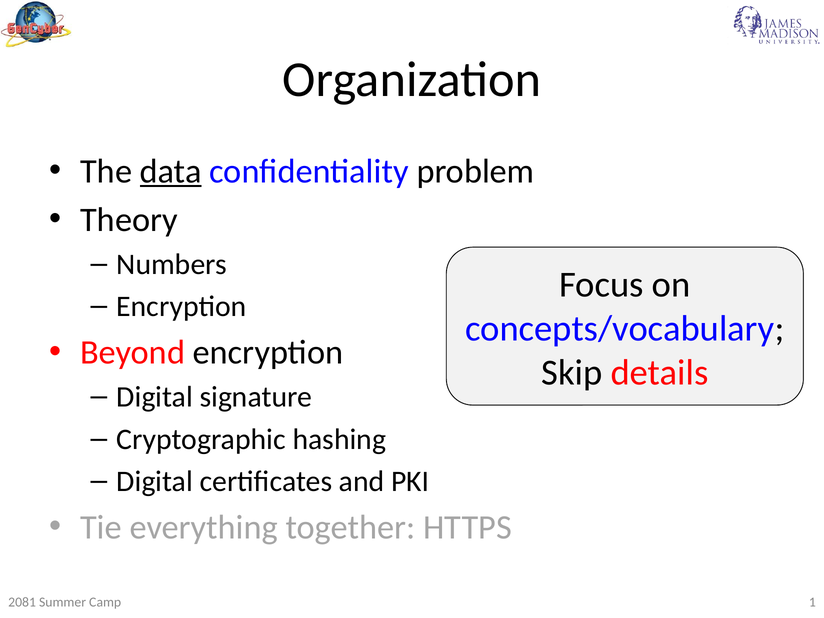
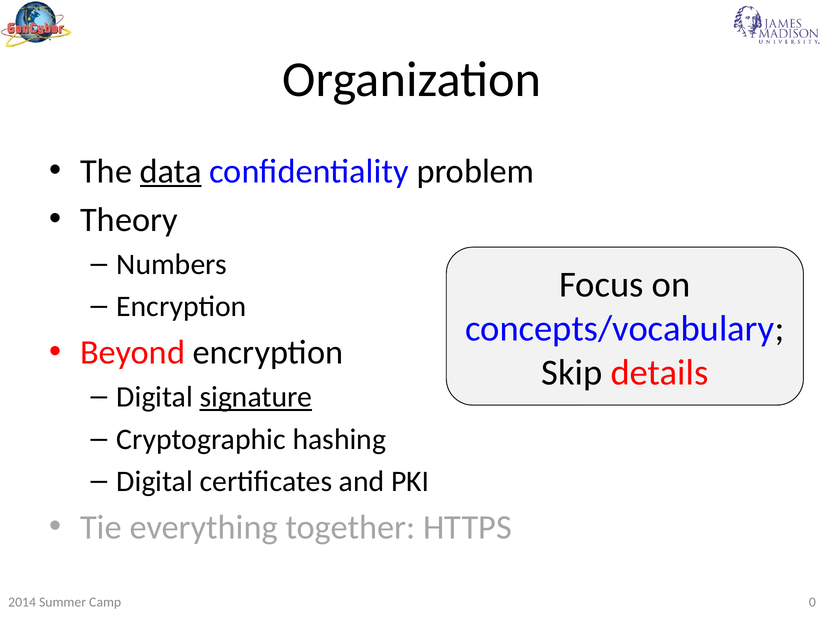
signature underline: none -> present (256, 397)
2081: 2081 -> 2014 (22, 602)
1: 1 -> 0 (812, 602)
